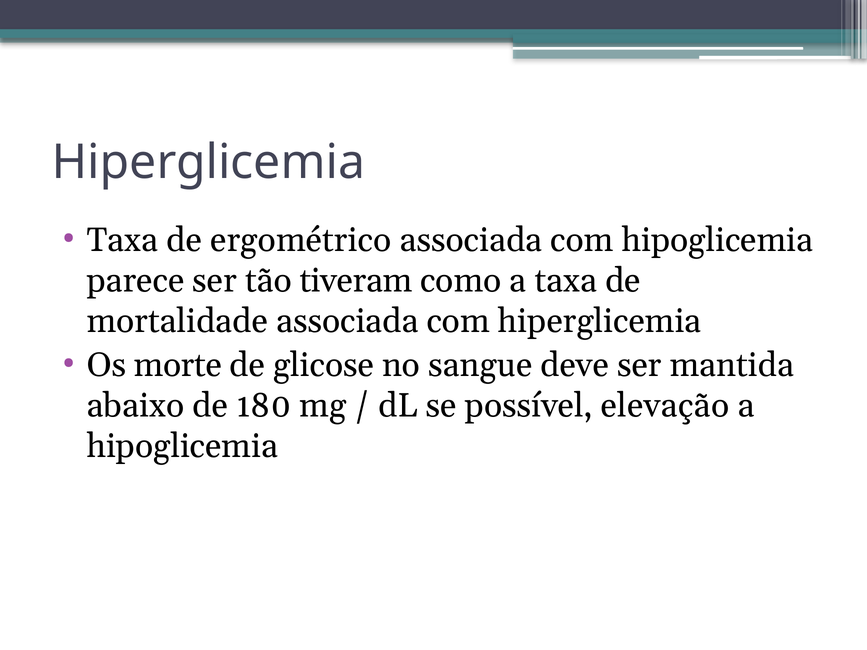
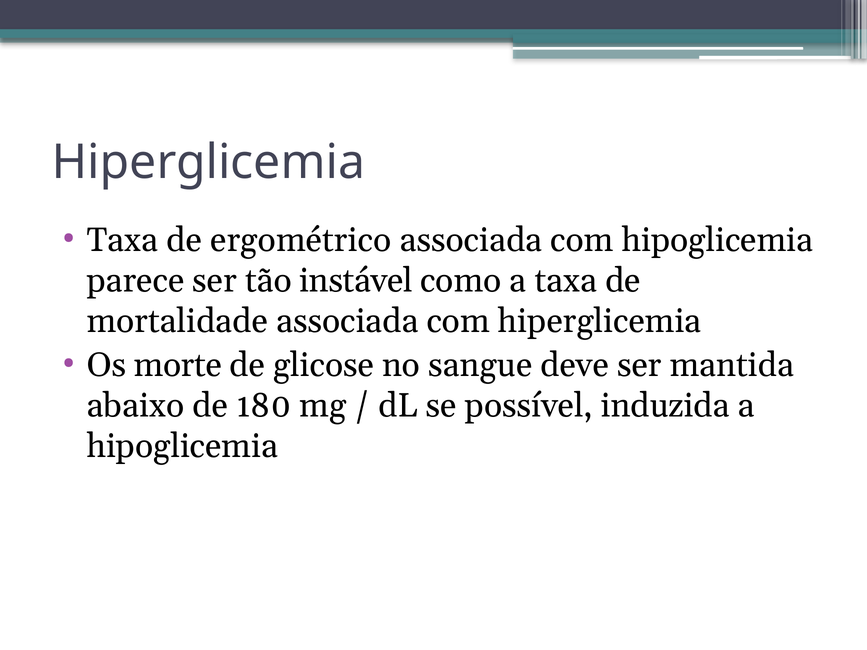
tiveram: tiveram -> instável (356, 281)
elevação: elevação -> induzida (665, 406)
